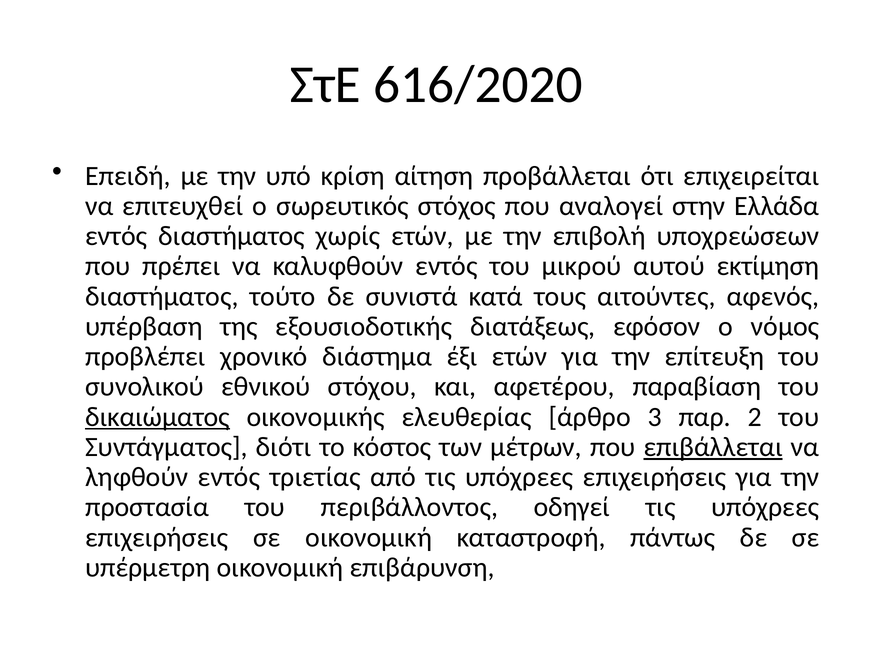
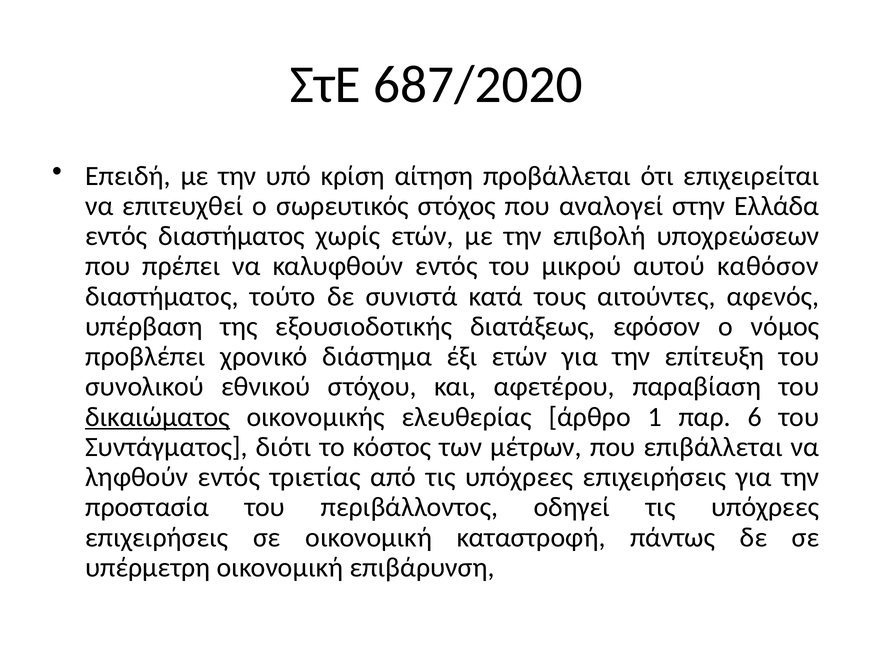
616/2020: 616/2020 -> 687/2020 (478, 85)
εκτίμηση: εκτίμηση -> καθόσον (768, 266)
3: 3 -> 1 (655, 417)
2: 2 -> 6 (755, 417)
επιβάλλεται underline: present -> none (713, 447)
